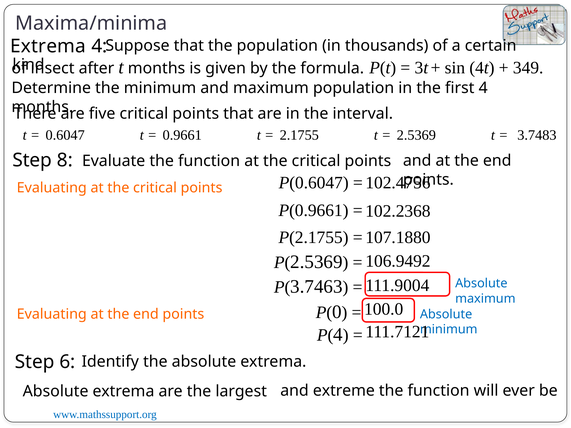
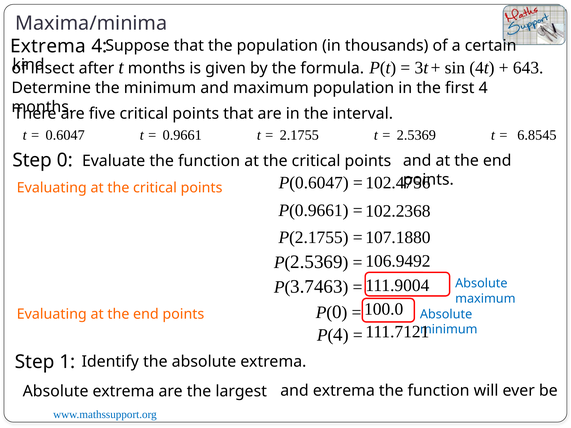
349: 349 -> 643 (528, 68)
3.7483: 3.7483 -> 6.8545 (537, 135)
8: 8 -> 0 (65, 160)
6: 6 -> 1 (67, 362)
and extreme: extreme -> extrema (344, 391)
